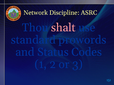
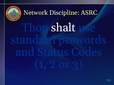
shalt colour: pink -> white (63, 28)
